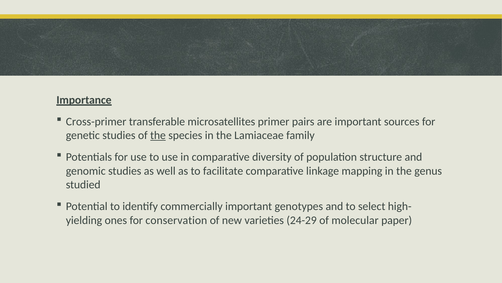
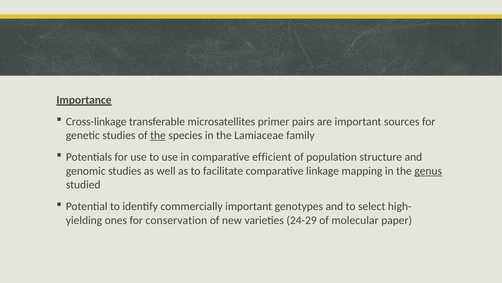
Cross-primer: Cross-primer -> Cross-linkage (96, 121)
diversity: diversity -> efficient (272, 157)
genus underline: none -> present (428, 171)
